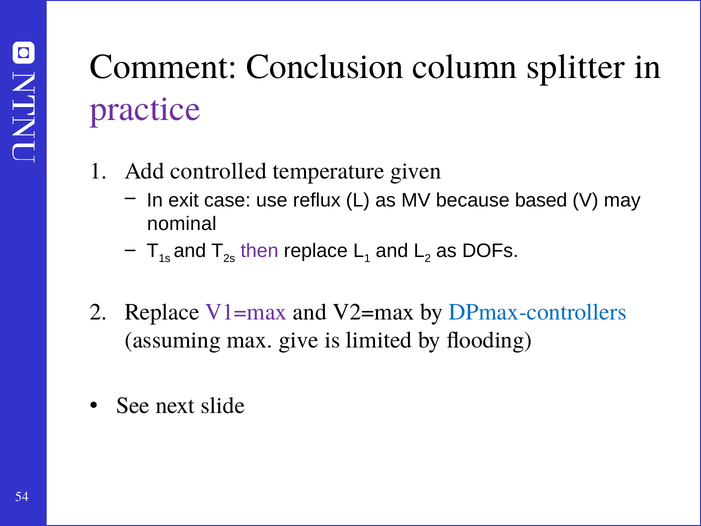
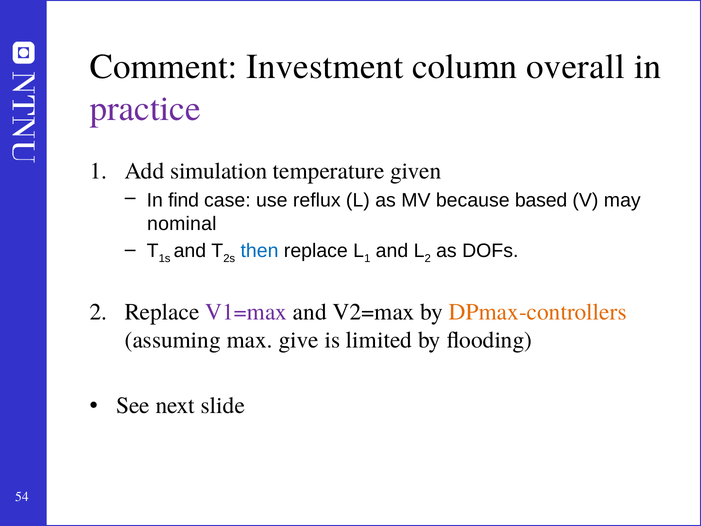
Conclusion: Conclusion -> Investment (325, 67)
splitter: splitter -> overall (576, 67)
controlled: controlled -> simulation (219, 171)
exit: exit -> find (184, 200)
then colour: purple -> blue (260, 251)
DPmax-controllers colour: blue -> orange (538, 312)
